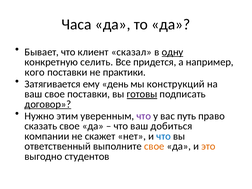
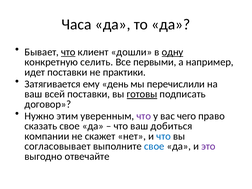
что underline: none -> present (68, 52)
сказал: сказал -> дошли (131, 52)
придется: придется -> первыми (155, 62)
кого: кого -> идет (35, 72)
конструкций: конструкций -> перечислили (176, 84)
ваш свое: свое -> всей (55, 94)
договор underline: present -> none (48, 104)
путь: путь -> чего (187, 116)
ответственный: ответственный -> согласовывает (58, 146)
свое colour: orange -> blue (154, 146)
это colour: orange -> purple (208, 146)
студентов: студентов -> отвечайте (87, 156)
